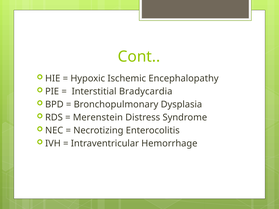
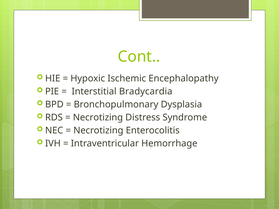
Merenstein: Merenstein -> Necrotizing (98, 118)
